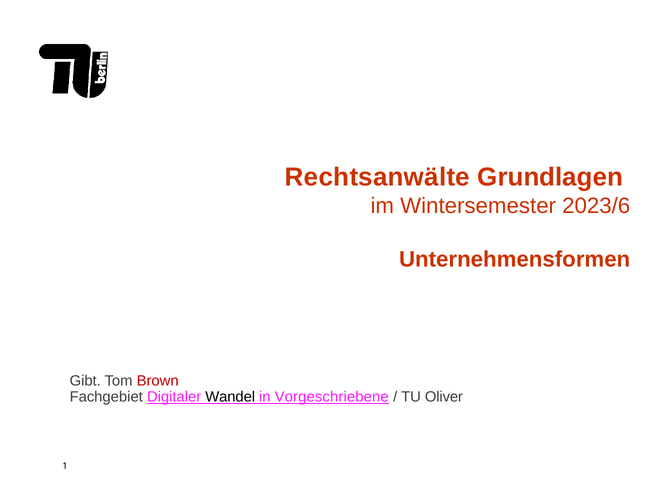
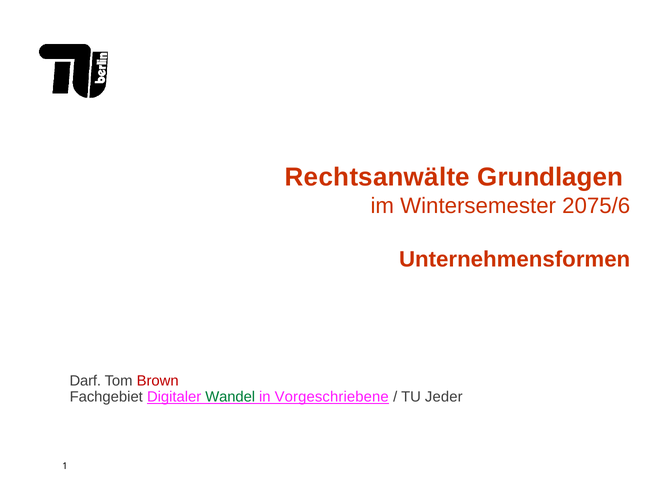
2023/6: 2023/6 -> 2075/6 (596, 206)
Gibt: Gibt -> Darf (85, 381)
Wandel colour: black -> green (230, 397)
Oliver: Oliver -> Jeder (444, 397)
